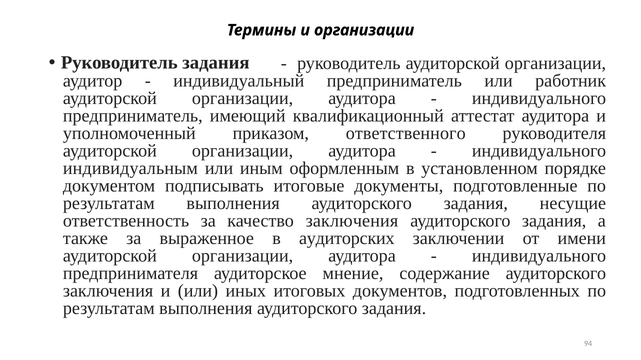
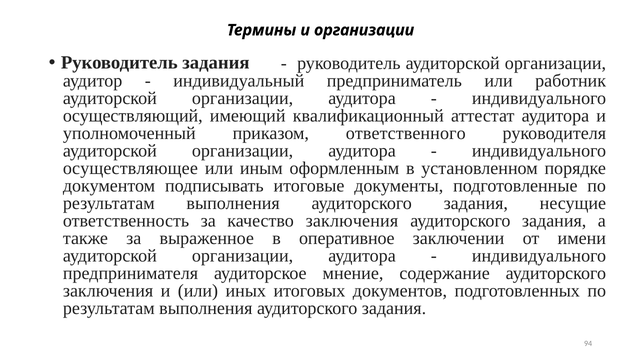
предприниматель: предприниматель -> осуществляющий (133, 116)
индивидуальным: индивидуальным -> осуществляющее (130, 169)
аудиторских: аудиторских -> оперативное (347, 239)
